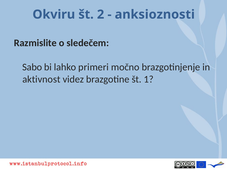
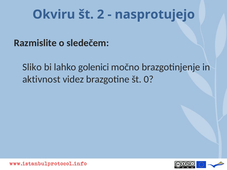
anksioznosti: anksioznosti -> nasprotujejo (155, 14)
Sabo: Sabo -> Sliko (32, 67)
primeri: primeri -> golenici (94, 67)
1: 1 -> 0 (149, 79)
